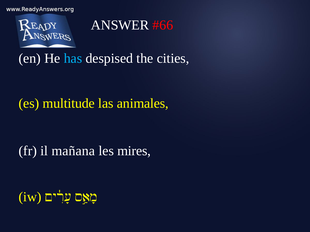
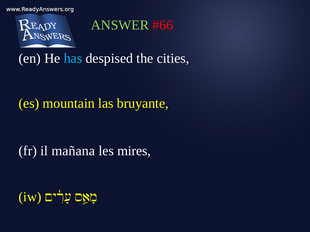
ANSWER colour: white -> light green (120, 25)
multitude: multitude -> mountain (69, 103)
animales: animales -> bruyante (143, 103)
